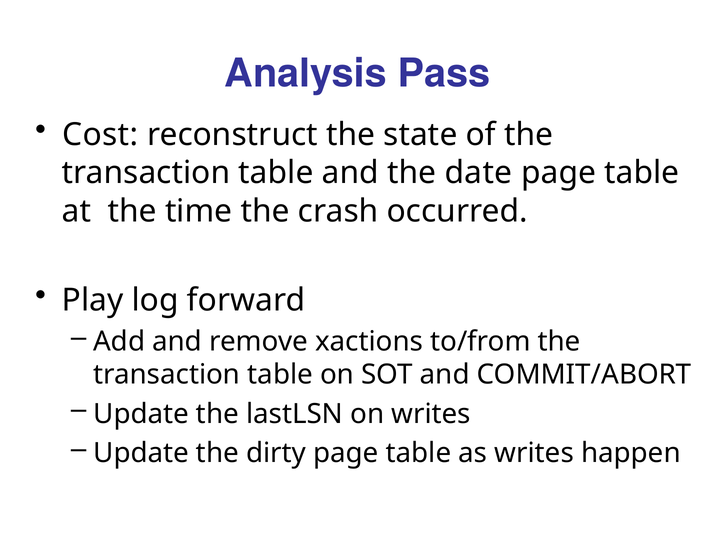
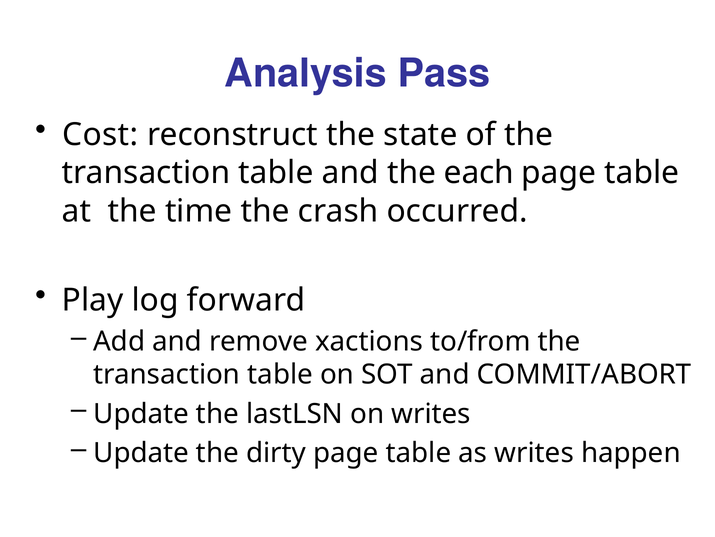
date: date -> each (479, 173)
